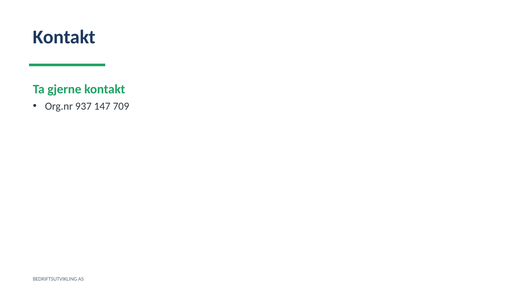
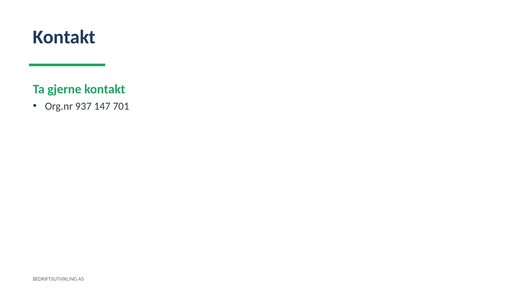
709: 709 -> 701 (121, 106)
